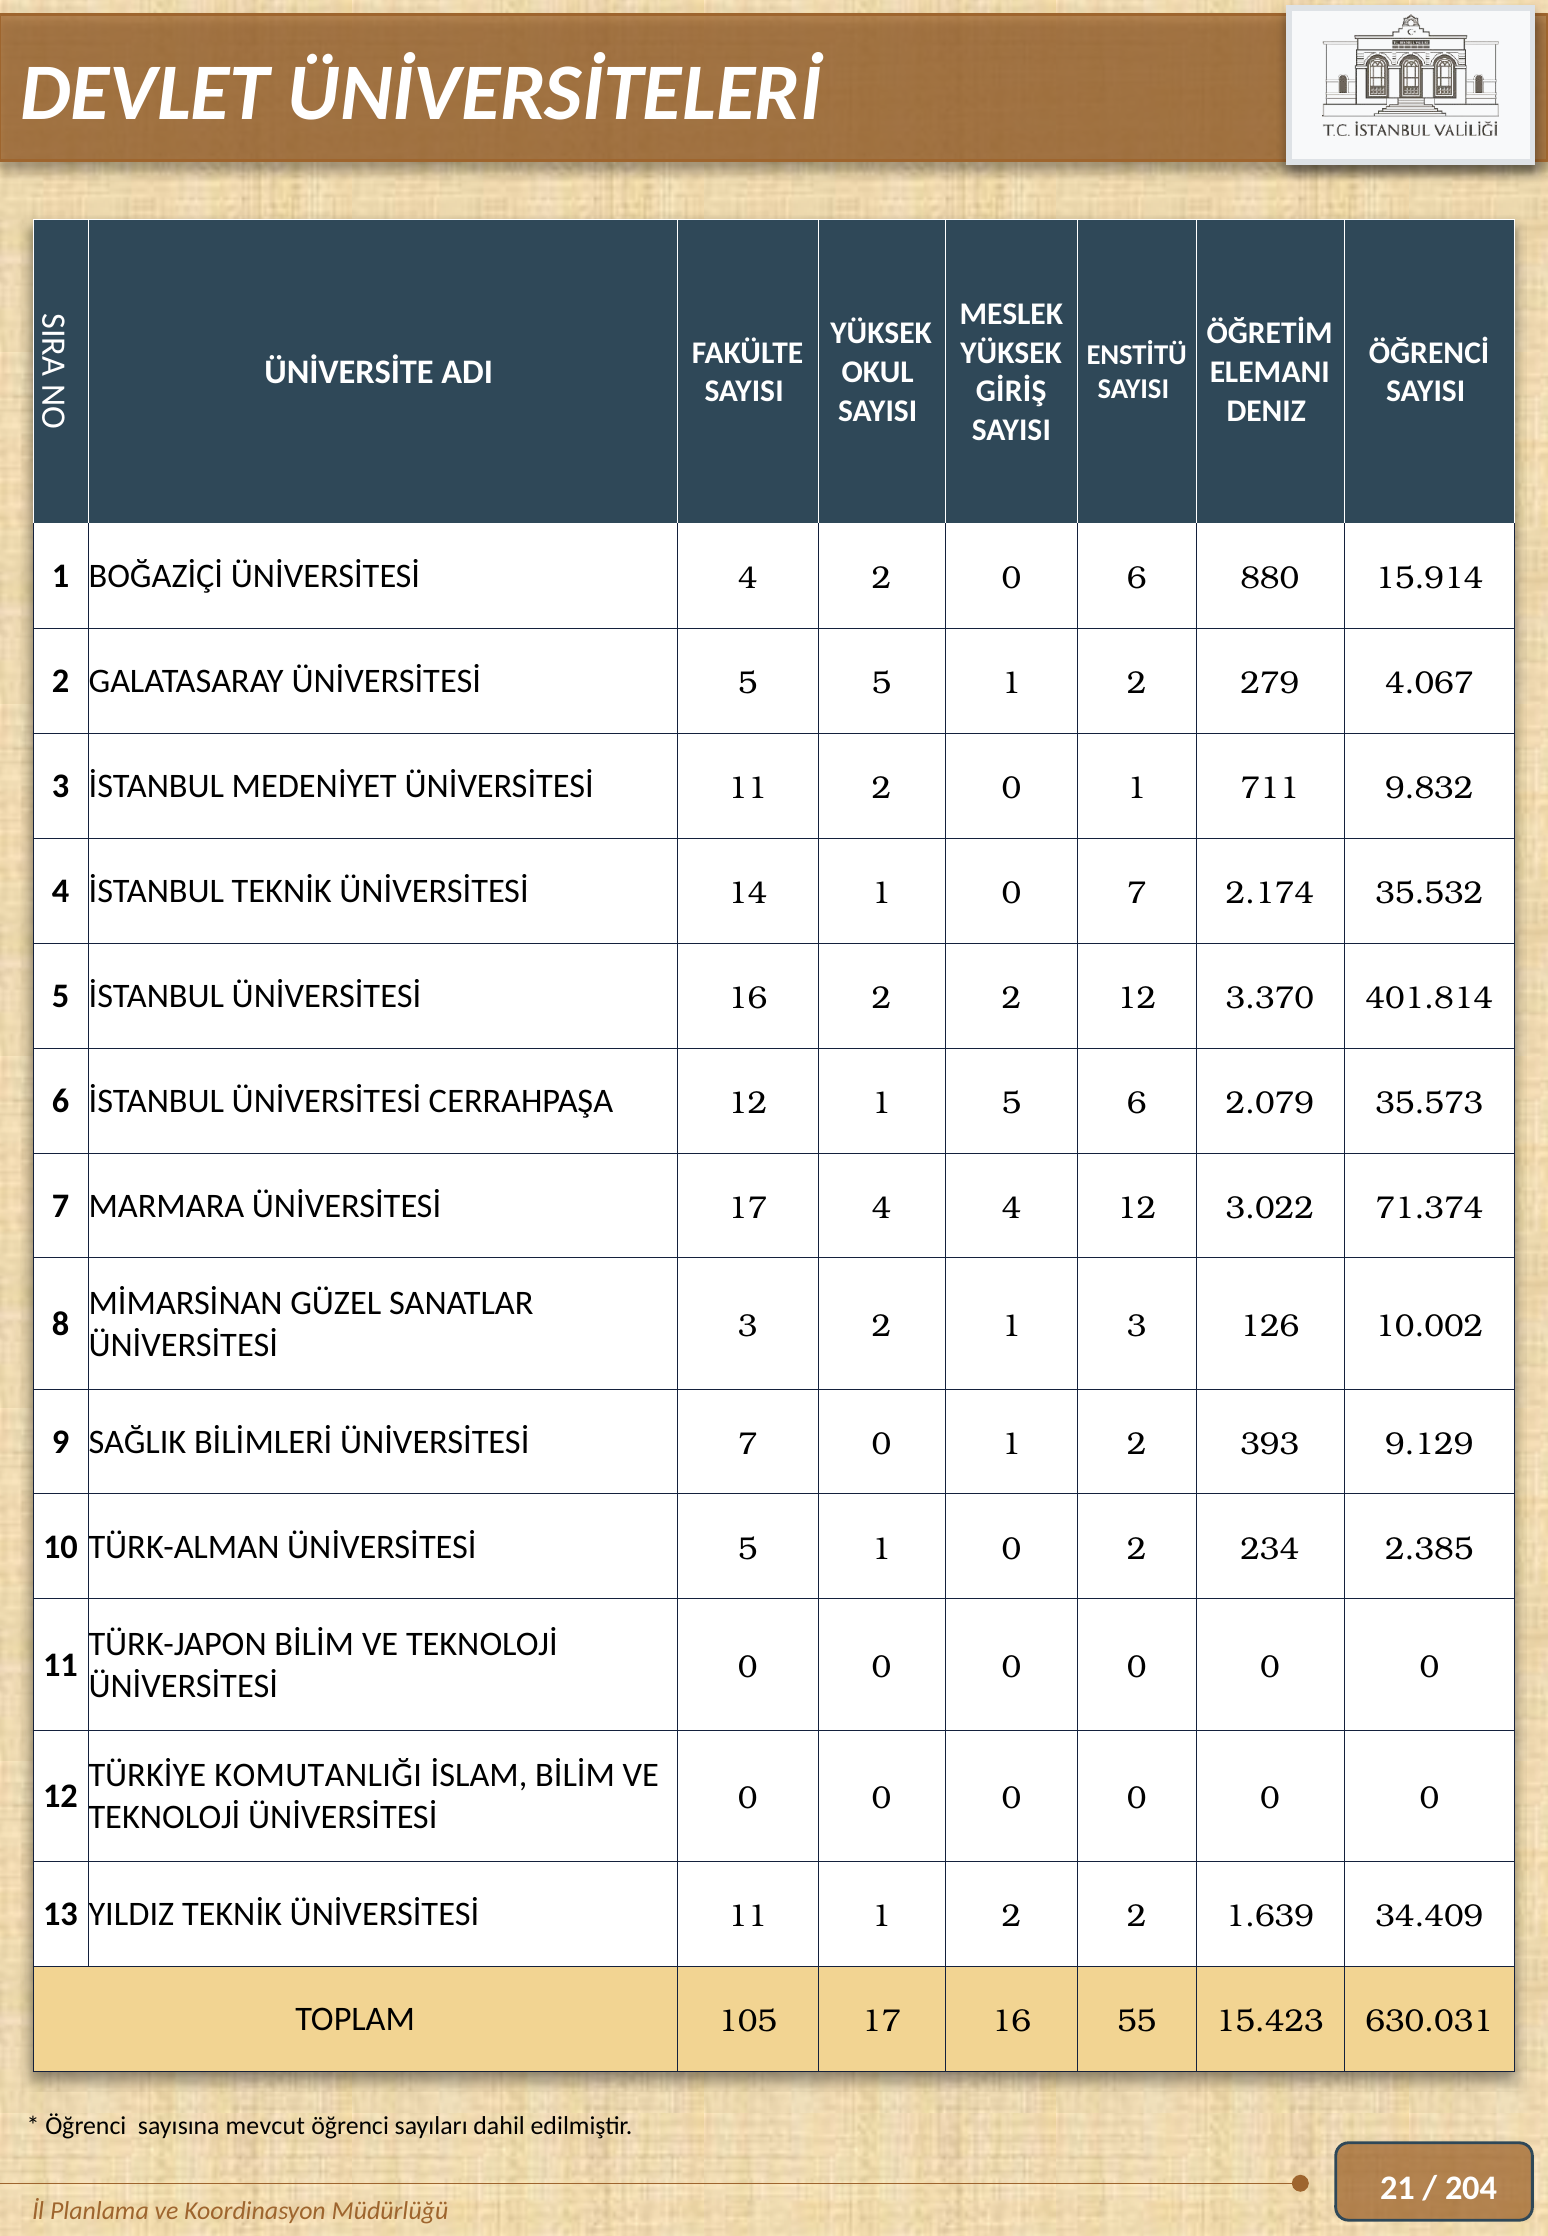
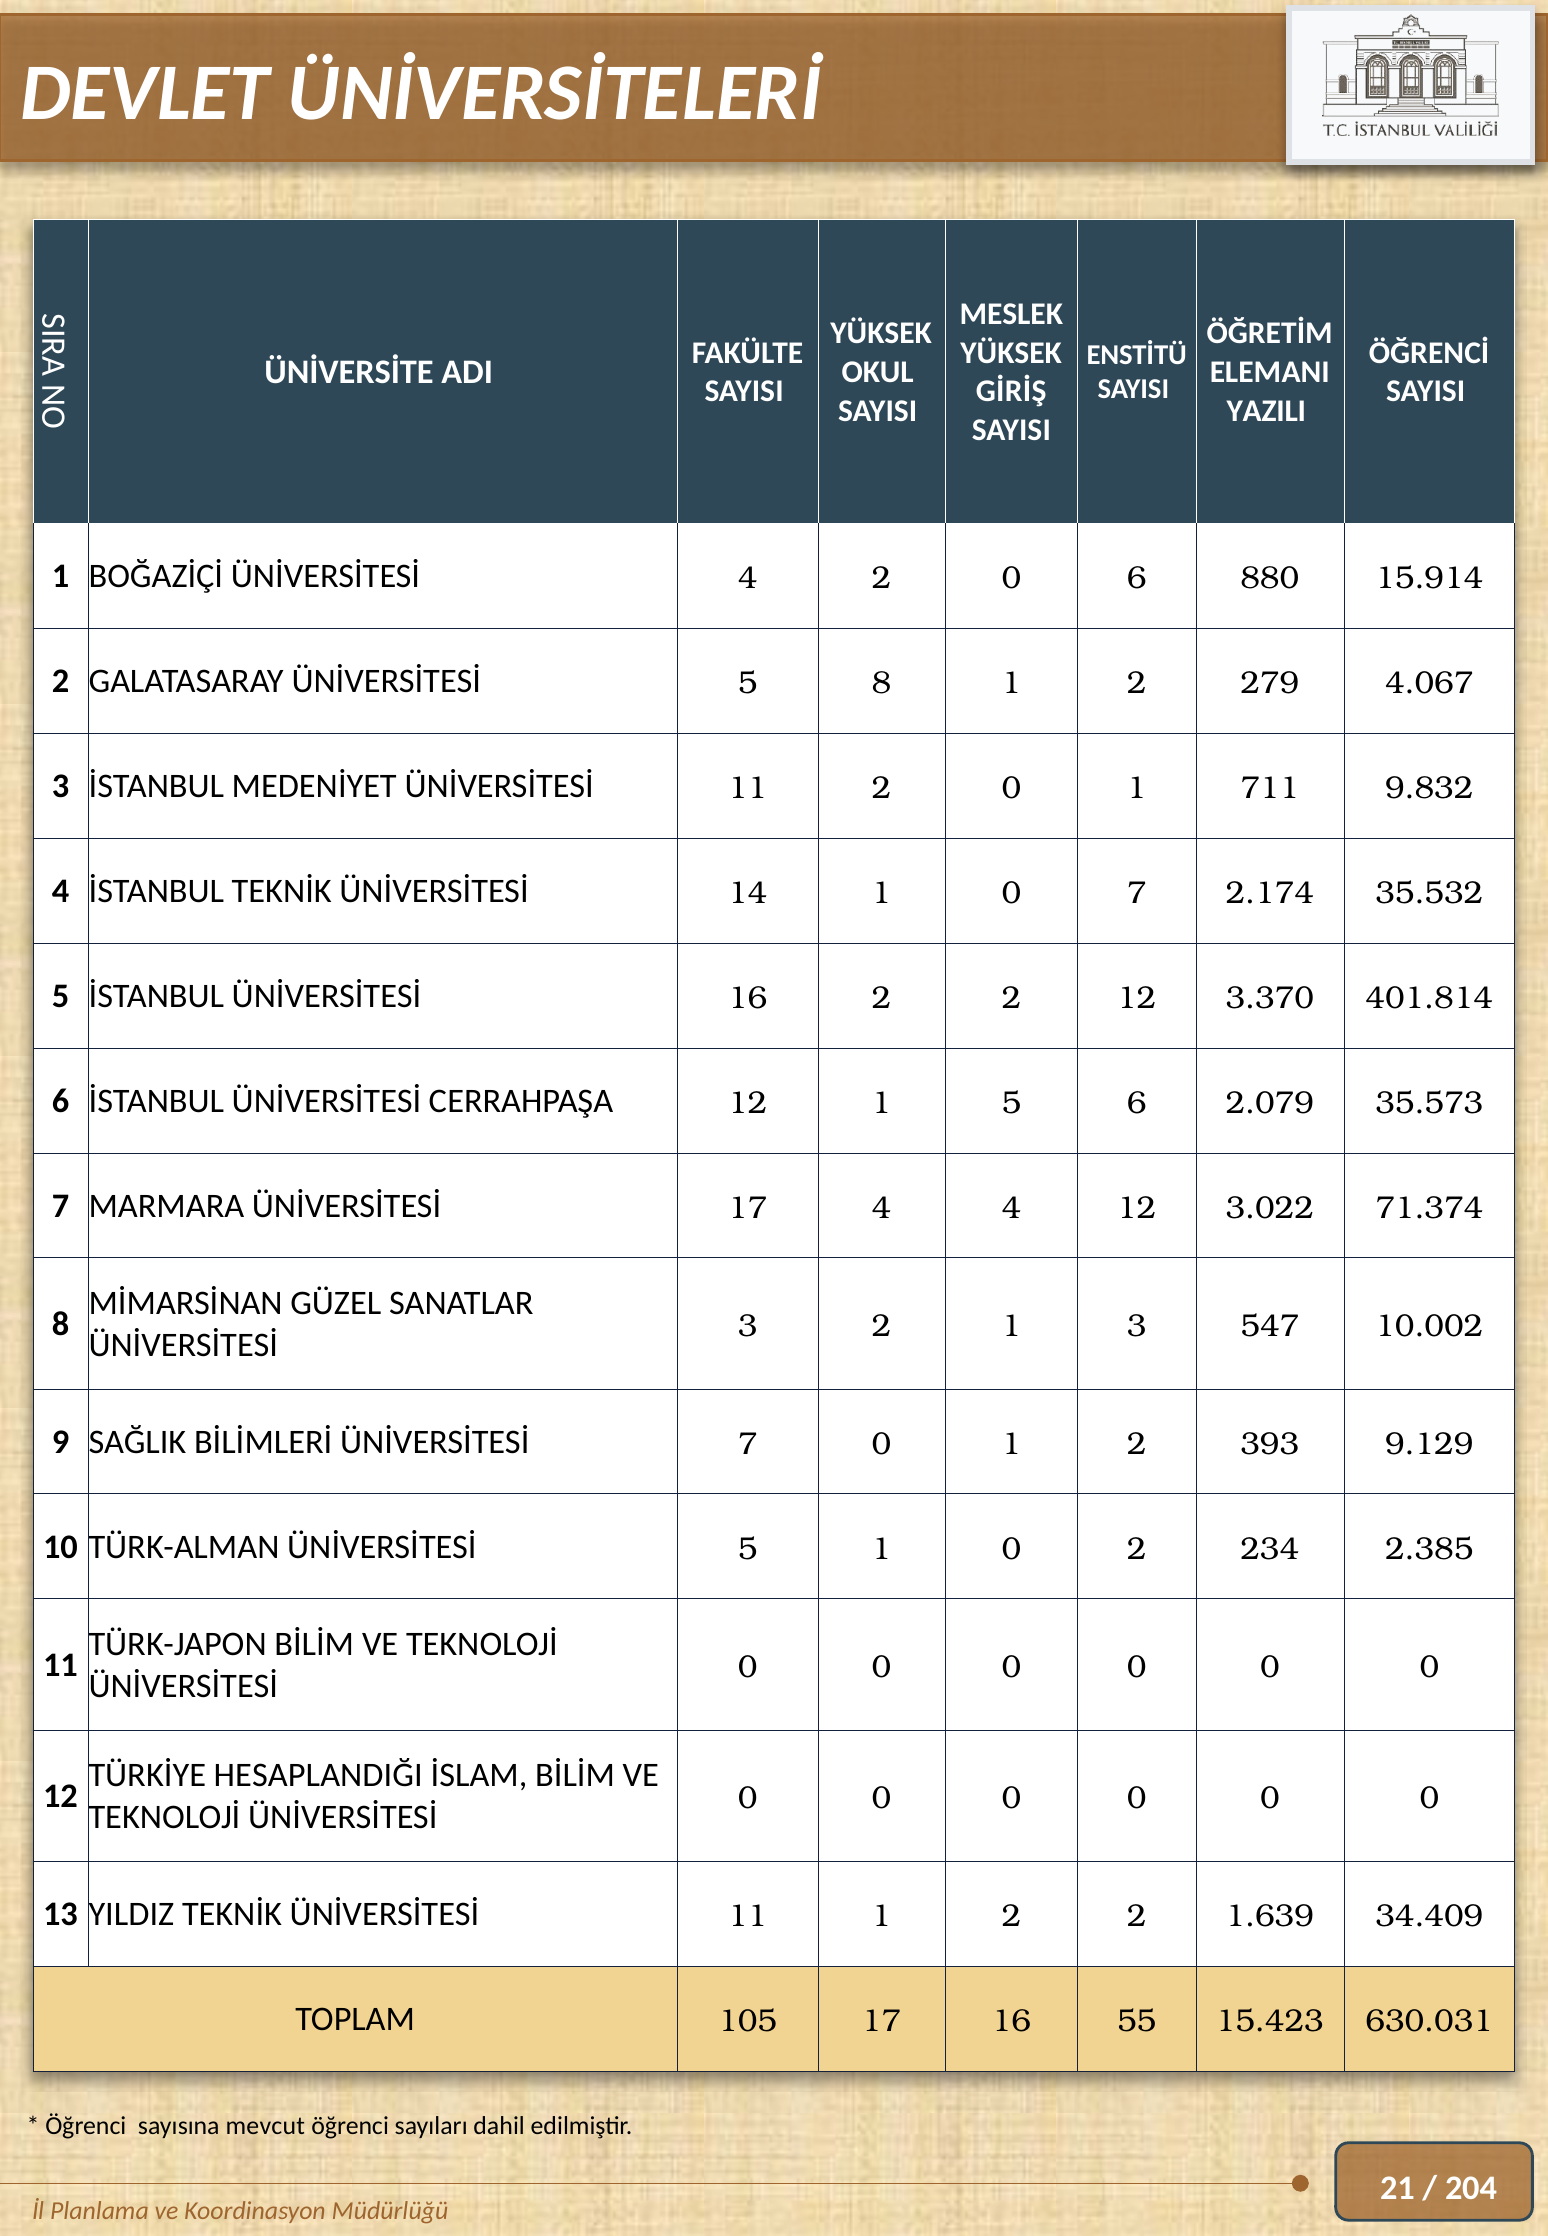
DENIZ: DENIZ -> YAZILI (1266, 411)
5 5: 5 -> 8 (881, 683)
126: 126 -> 547 (1270, 1326)
KOMUTANLIĞI: KOMUTANLIĞI -> HESAPLANDIĞI (318, 1775)
